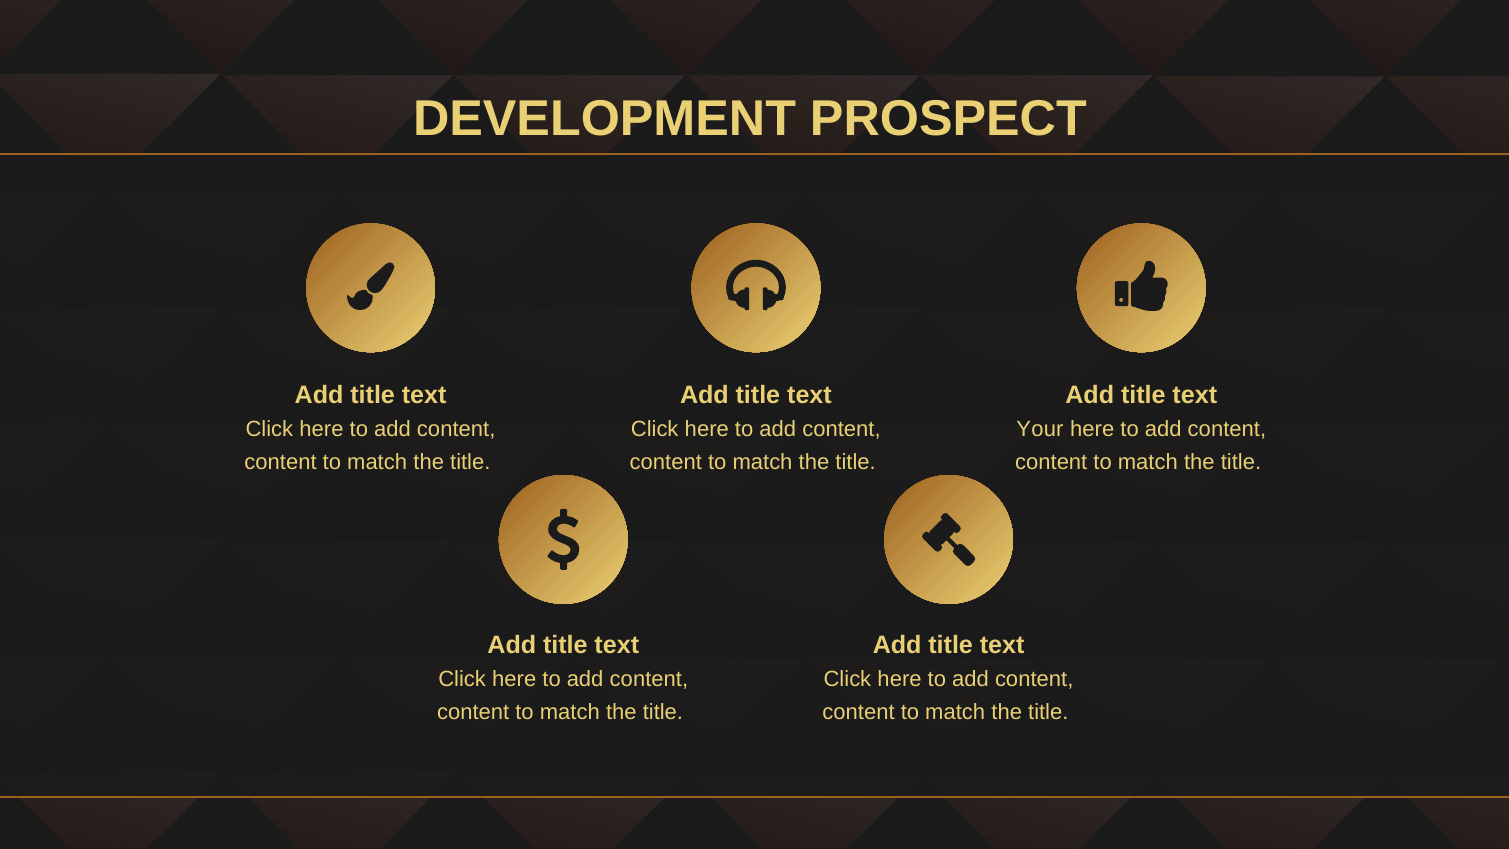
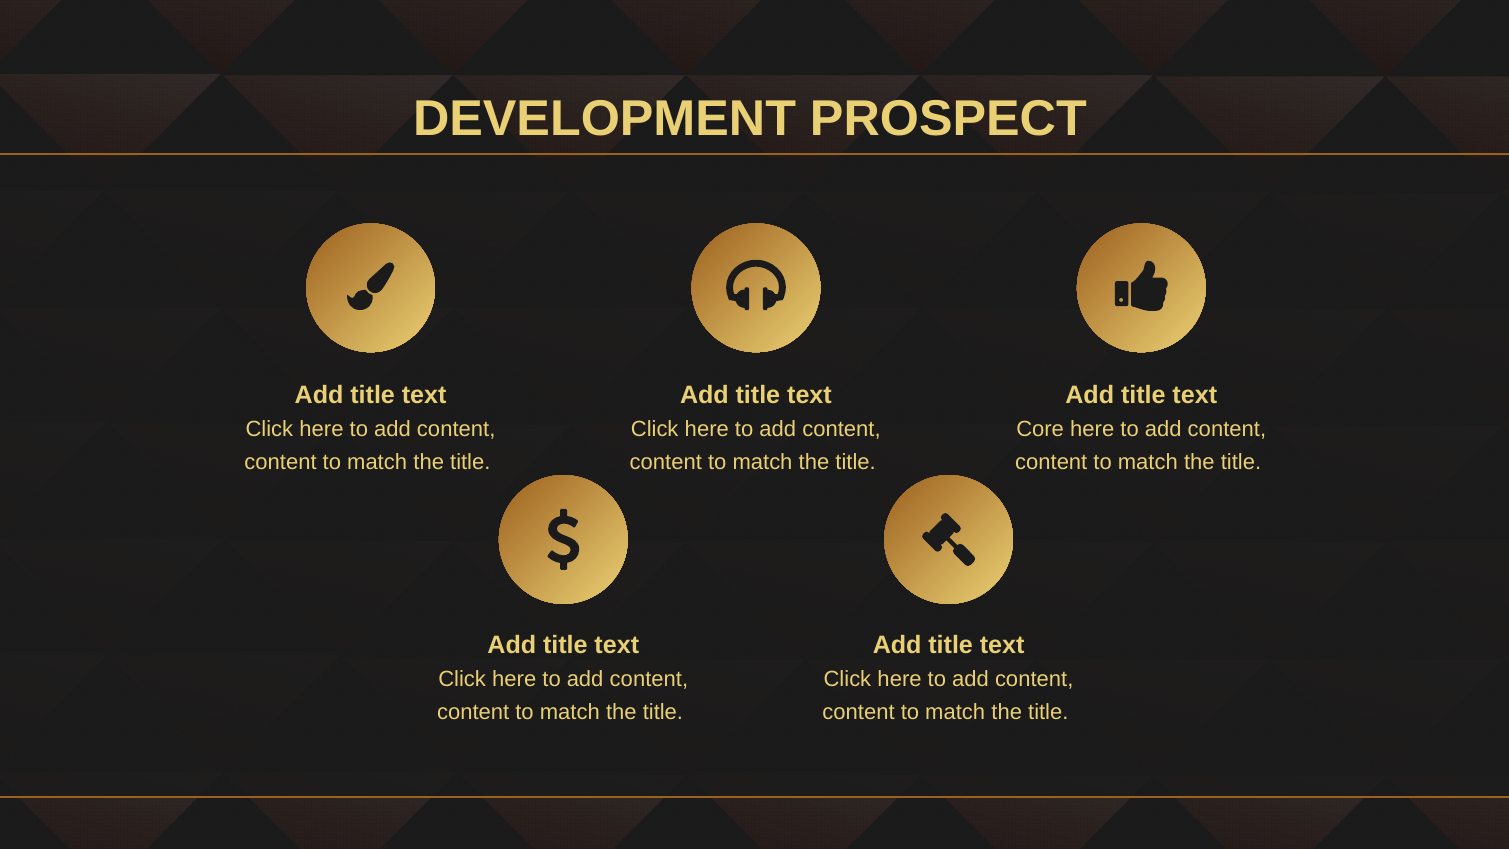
Your: Your -> Core (1040, 429)
